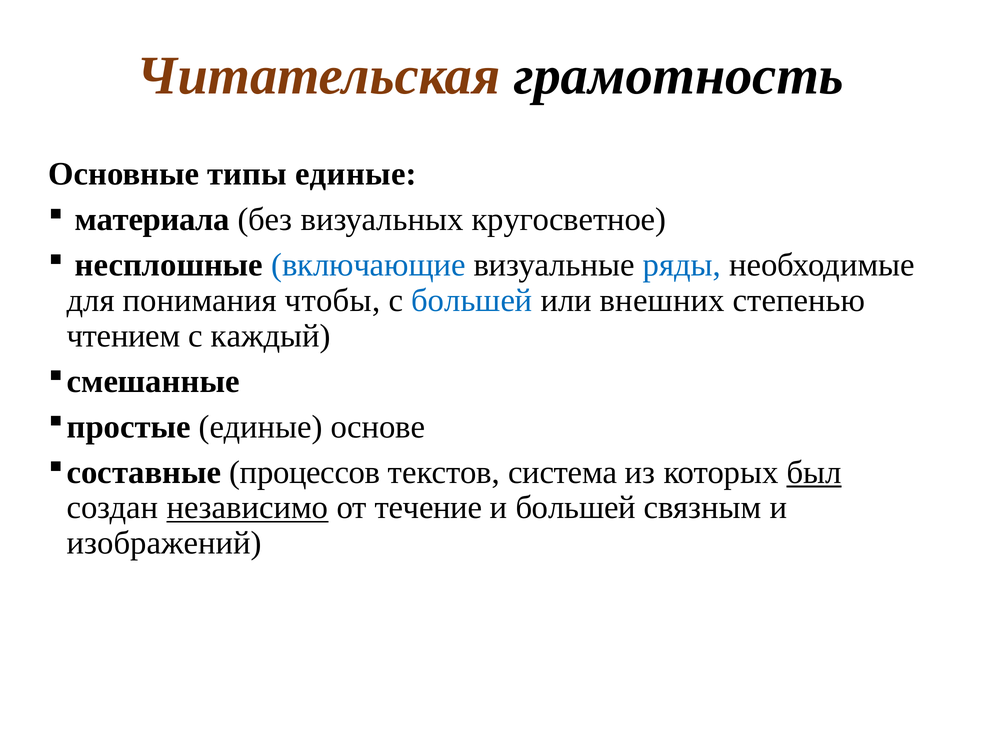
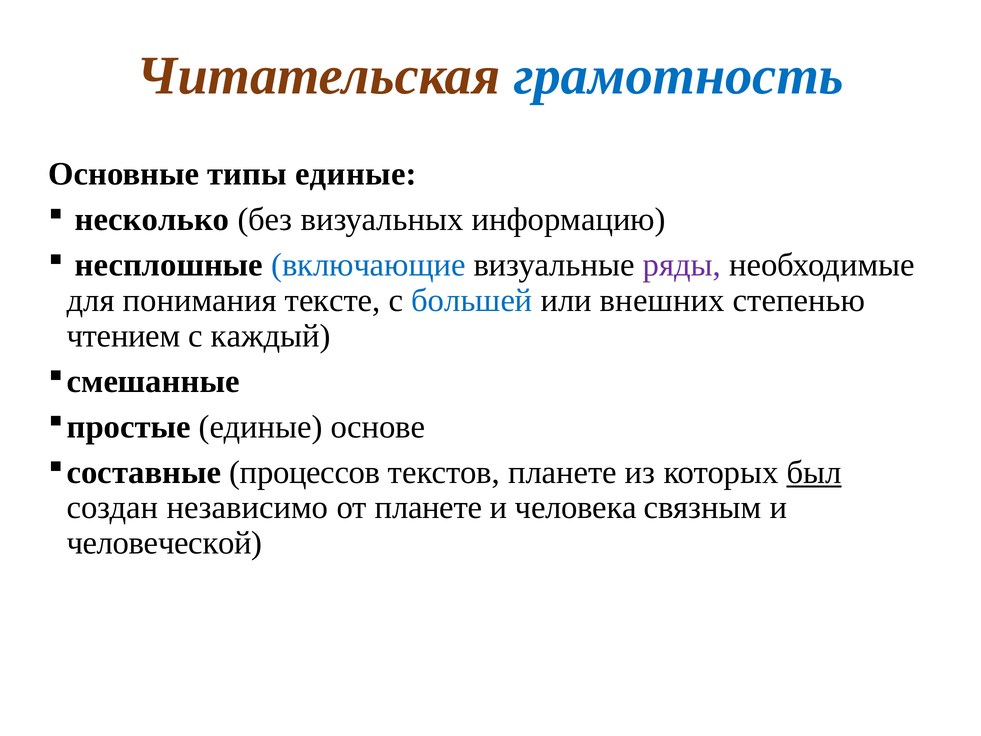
грамотность colour: black -> blue (679, 76)
материала: материала -> несколько (152, 219)
кругосветное: кругосветное -> информацию (569, 219)
ряды colour: blue -> purple (682, 265)
чтобы: чтобы -> тексте (333, 300)
текстов система: система -> планете (562, 472)
независимо underline: present -> none (247, 508)
от течение: течение -> планете (428, 508)
и большей: большей -> человека (576, 508)
изображений: изображений -> человеческой (164, 543)
